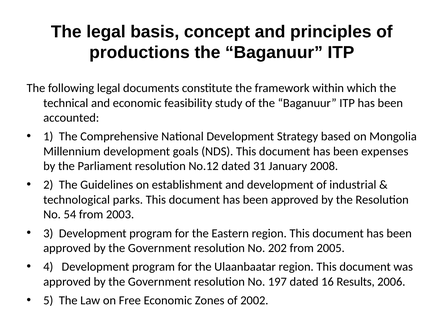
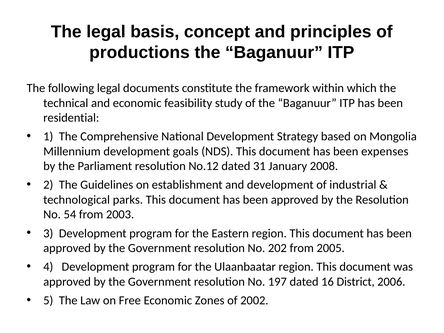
accounted: accounted -> residential (71, 118)
Results: Results -> District (356, 282)
